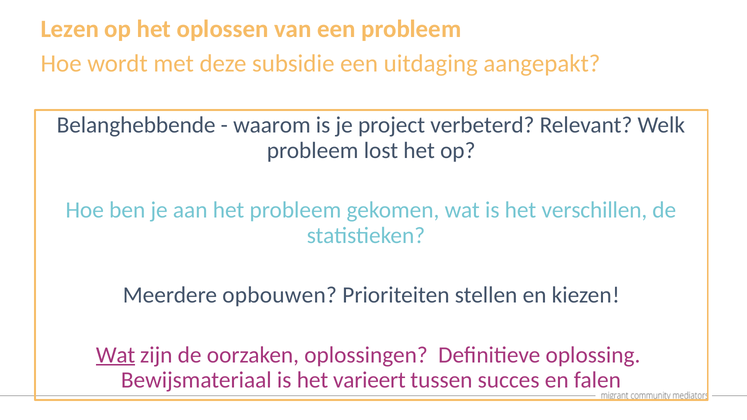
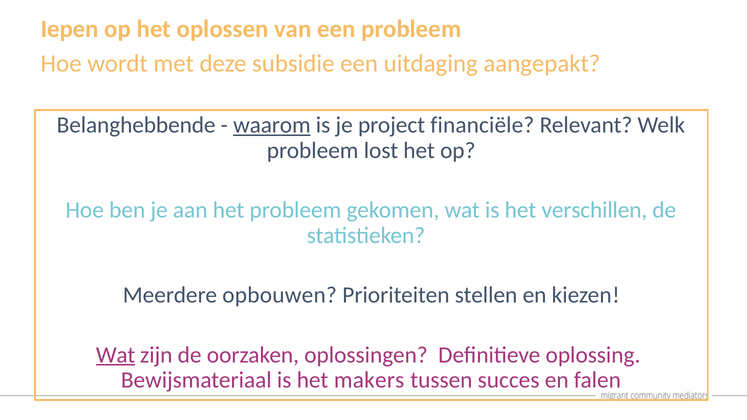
Lezen: Lezen -> Iepen (70, 29)
waarom underline: none -> present (272, 125)
verbeterd: verbeterd -> financiële (482, 125)
varieert: varieert -> makers (369, 380)
